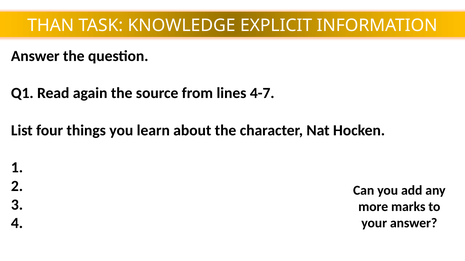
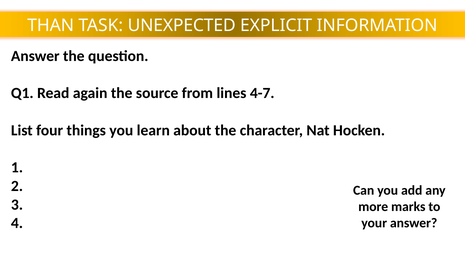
KNOWLEDGE: KNOWLEDGE -> UNEXPECTED (182, 26)
